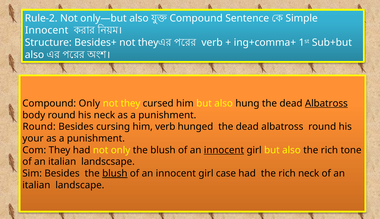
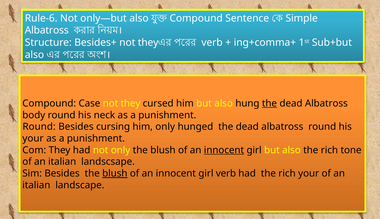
Rule-2: Rule-2 -> Rule-6 (41, 18)
Innocent: Innocent -> Albatross (47, 30)
Compound Only: Only -> Case (89, 103)
the underline: none -> present (269, 103)
Albatross underline: present -> none (326, 103)
him verb: verb -> only (165, 127)
girl case: case -> verb (226, 174)
rich neck: neck -> your (309, 174)
